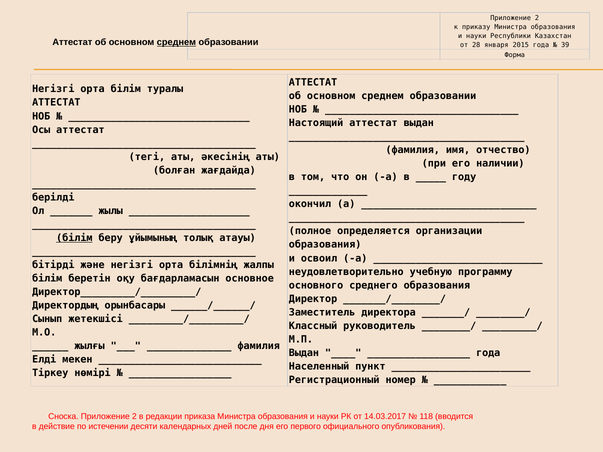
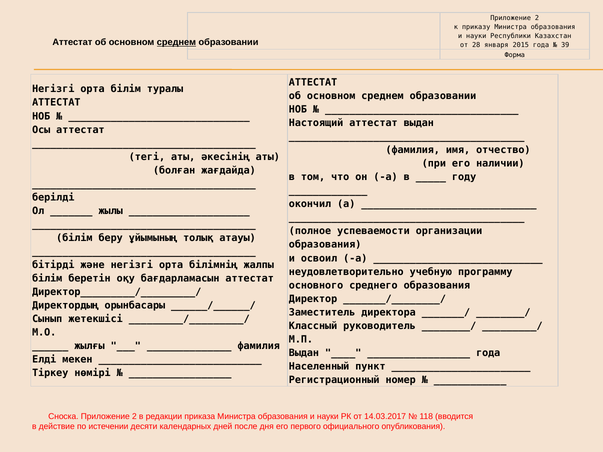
определяется: определяется -> успеваемости (373, 231)
білім underline: present -> none (74, 238)
бағдарламасын основное: основное -> аттестат (250, 279)
